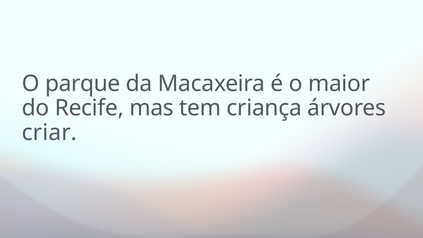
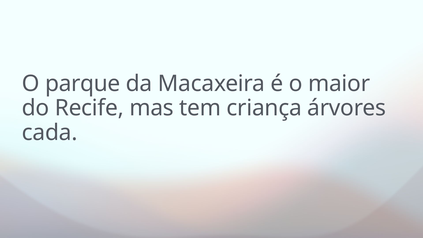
criar: criar -> cada (50, 133)
